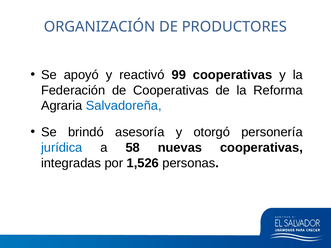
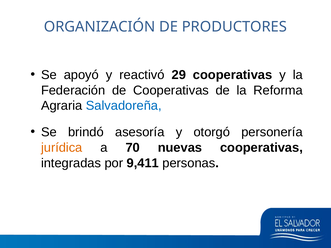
99: 99 -> 29 (179, 75)
jurídica colour: blue -> orange (62, 148)
58: 58 -> 70 (133, 148)
1,526: 1,526 -> 9,411 (143, 163)
